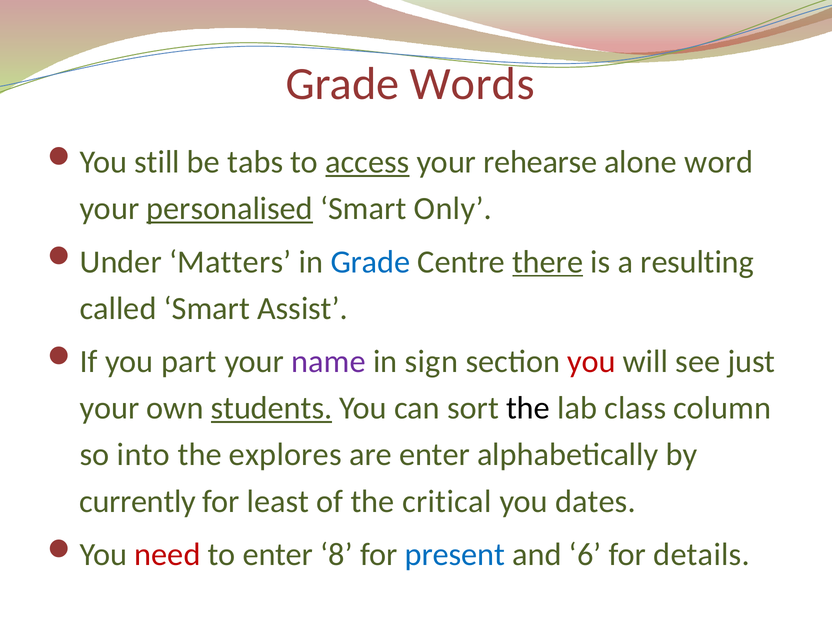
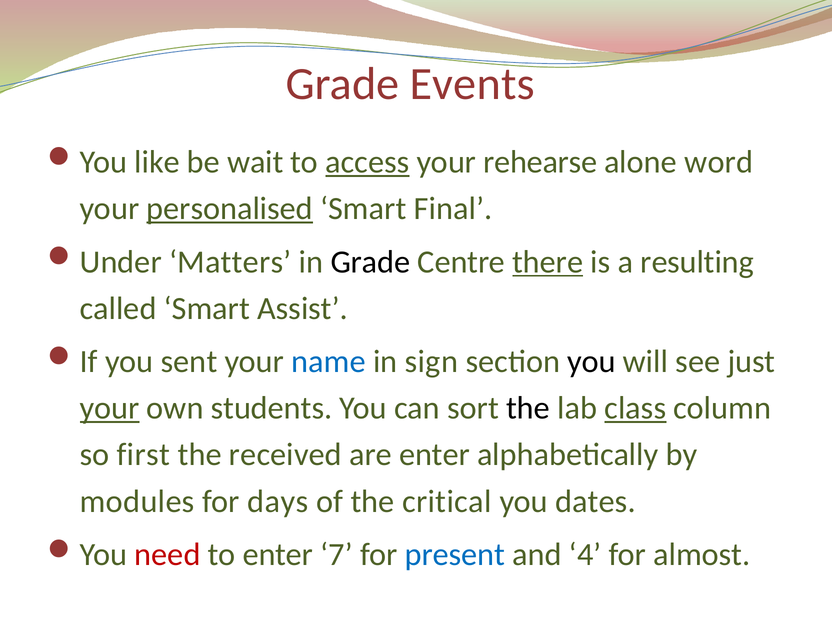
Words: Words -> Events (472, 84)
still: still -> like (157, 162)
tabs: tabs -> wait (255, 162)
Only: Only -> Final (453, 209)
Grade colour: blue -> black (370, 262)
part: part -> sent (189, 362)
name colour: purple -> blue (329, 362)
you colour: red -> black (592, 362)
your underline: none -> present (110, 408)
students underline: present -> none (272, 408)
class underline: none -> present (635, 408)
into: into -> first (143, 455)
explores: explores -> received (285, 455)
currently: currently -> modules (137, 501)
least: least -> days (278, 501)
8: 8 -> 7 (337, 554)
6: 6 -> 4 (585, 554)
details: details -> almost (702, 554)
